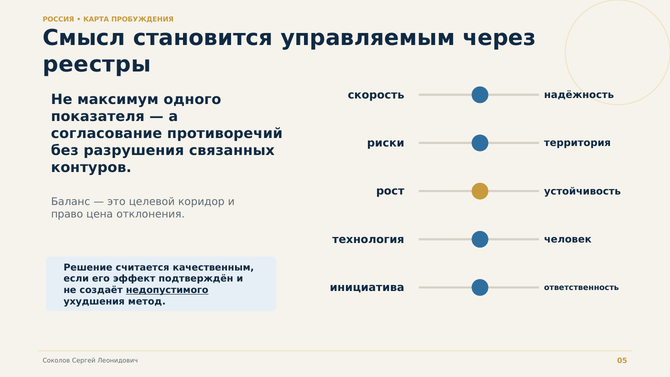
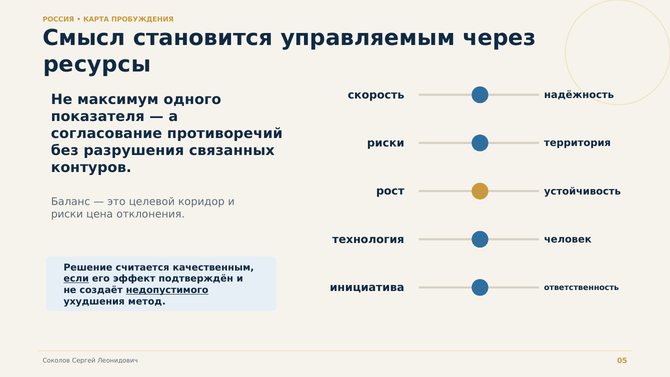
реестры: реестры -> ресурсы (97, 64)
право: право -> риски (67, 214)
если underline: none -> present (76, 279)
